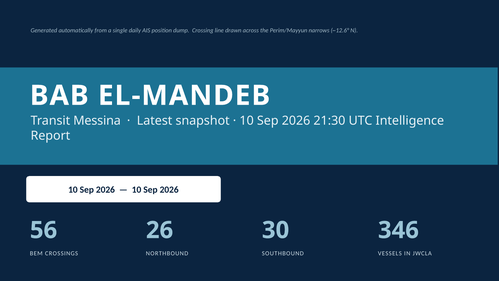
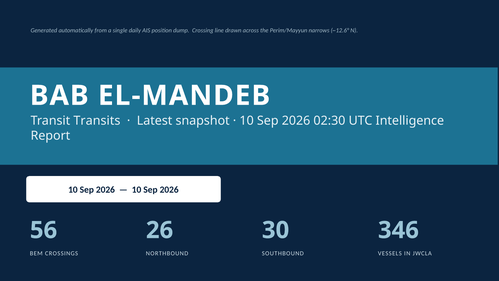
Messina: Messina -> Transits (97, 121)
21:30: 21:30 -> 02:30 (329, 121)
